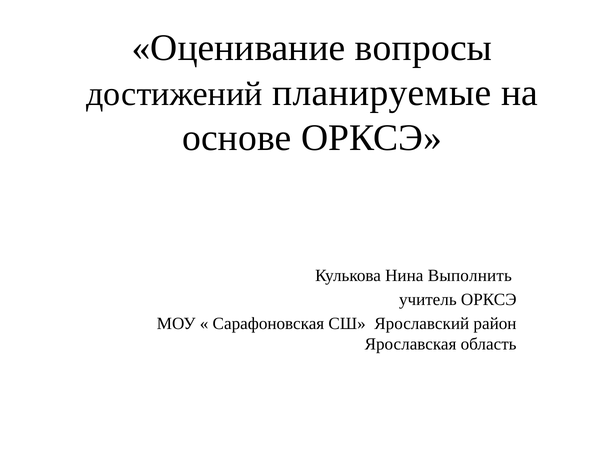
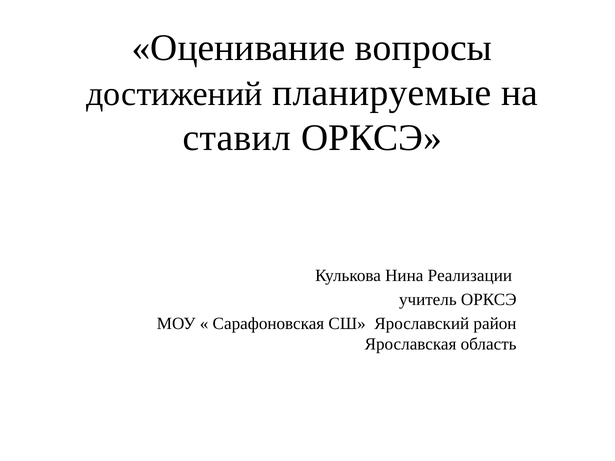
основе: основе -> ставил (237, 138)
Выполнить: Выполнить -> Реализации (470, 276)
